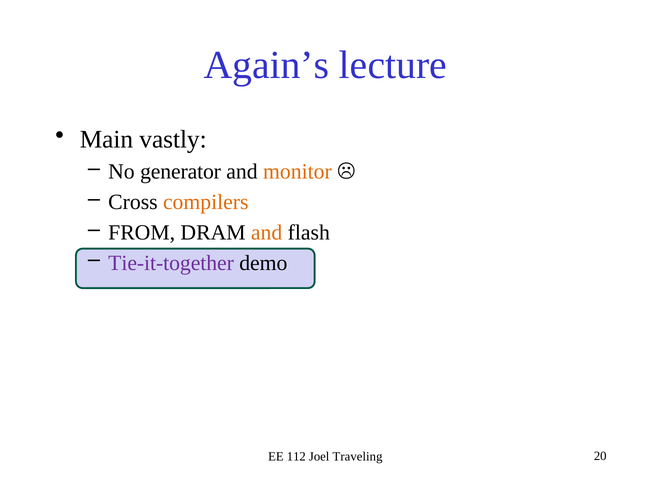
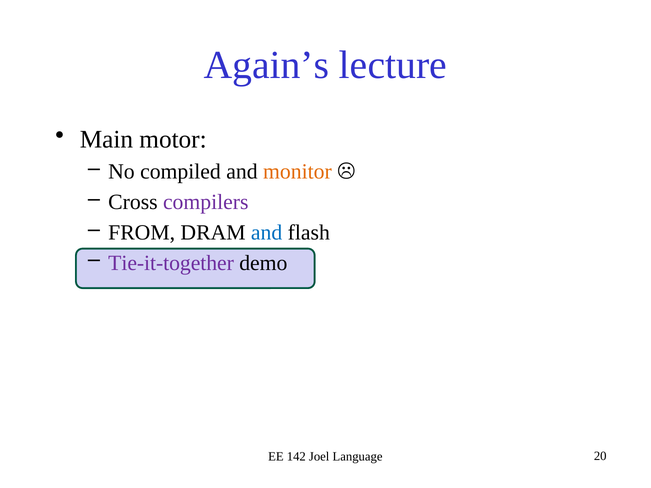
vastly: vastly -> motor (173, 140)
generator: generator -> compiled (180, 172)
compilers colour: orange -> purple (206, 202)
and colour: orange -> blue (267, 233)
112: 112 -> 142 (296, 457)
Traveling: Traveling -> Language (358, 457)
